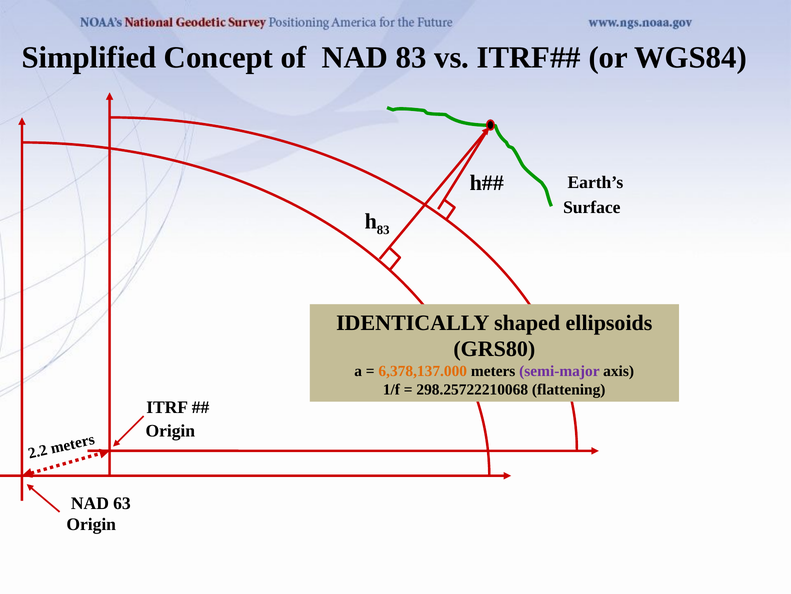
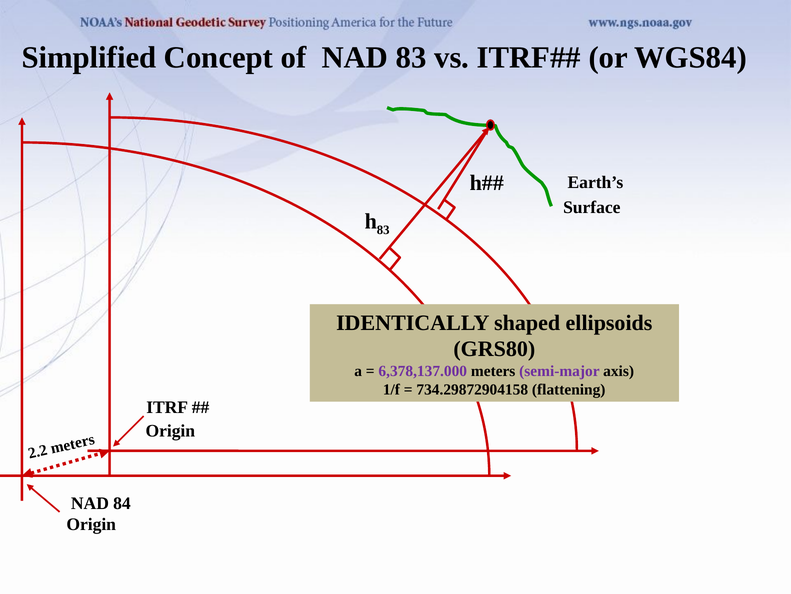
6,378,137.000 colour: orange -> purple (423, 371)
298.25722210068: 298.25722210068 -> 734.29872904158 (472, 389)
63: 63 -> 84 (122, 503)
